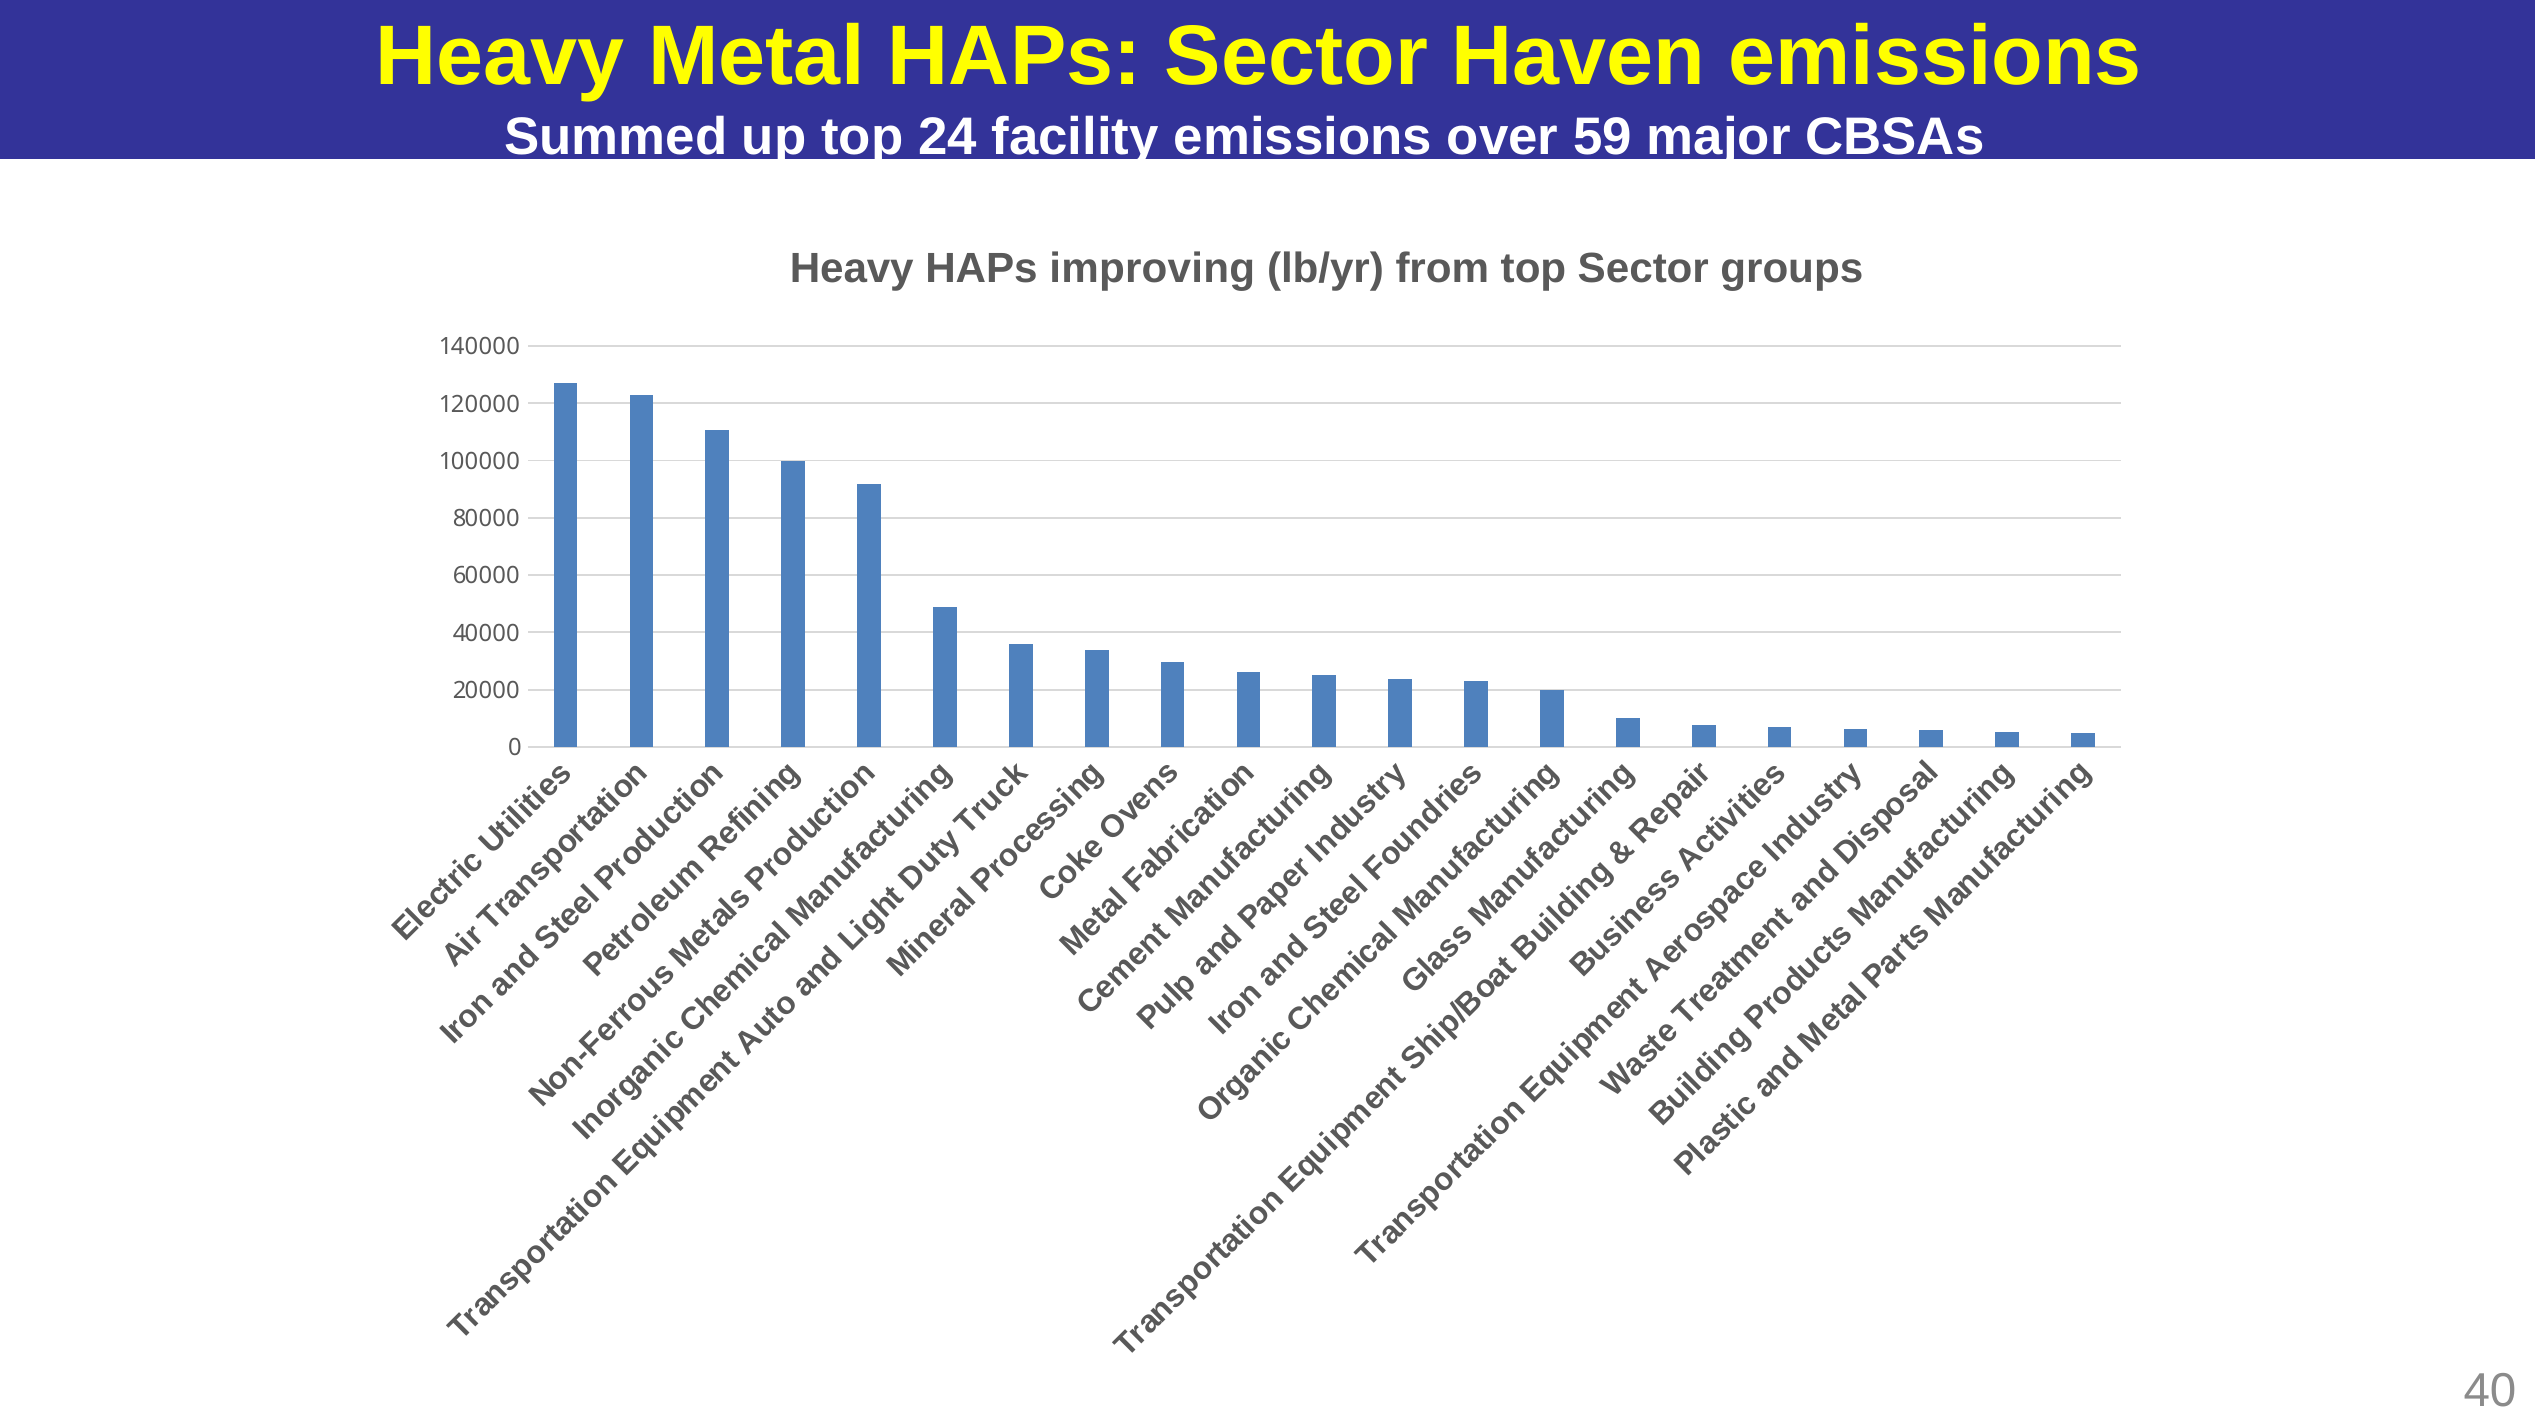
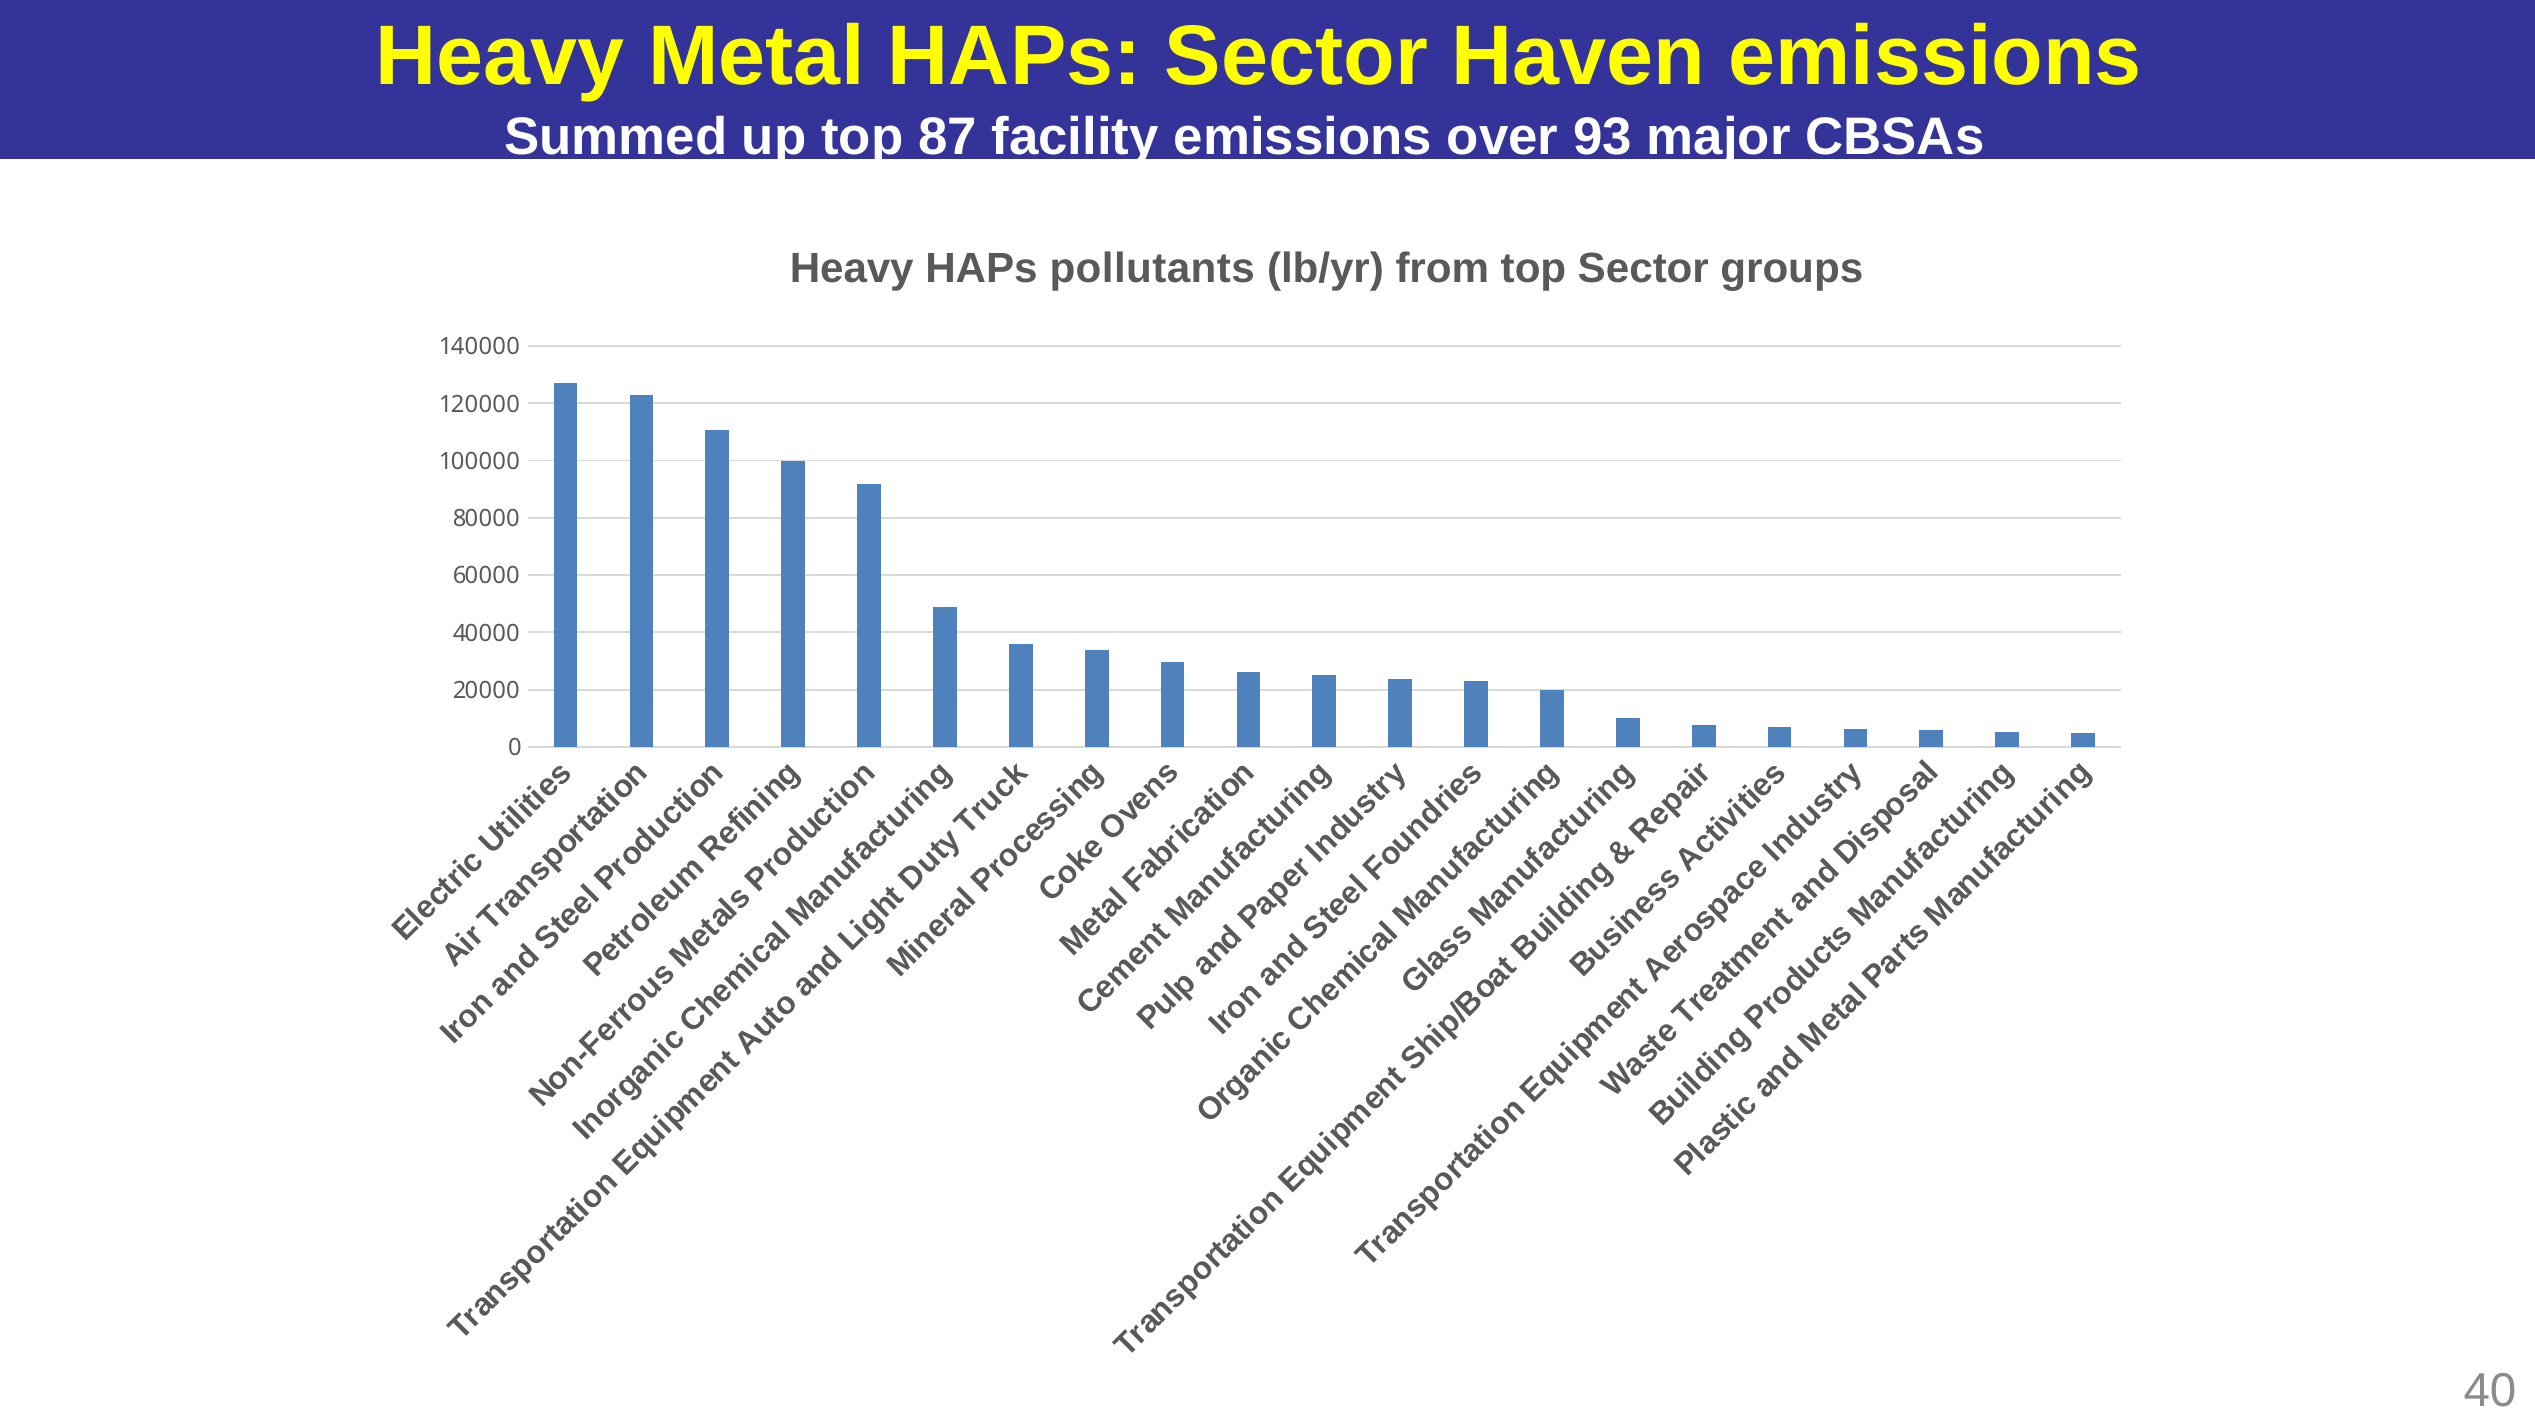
24: 24 -> 87 (948, 137)
59: 59 -> 93 (1603, 137)
improving: improving -> pollutants (1152, 268)
